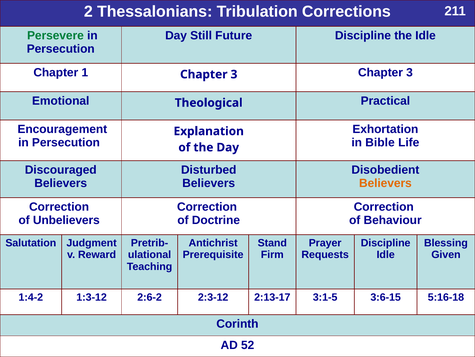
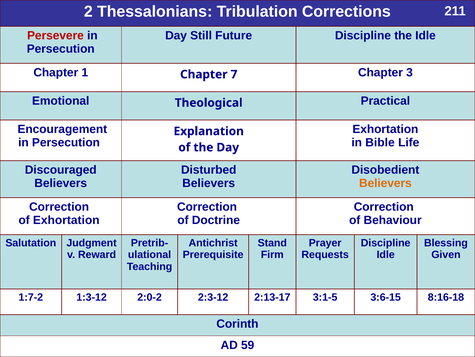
Persevere colour: green -> red (55, 36)
1 Chapter 3: 3 -> 7 (234, 74)
of Unbelievers: Unbelievers -> Exhortation (66, 220)
1:4-2: 1:4-2 -> 1:7-2 (31, 297)
2:6-2: 2:6-2 -> 2:0-2 (150, 297)
5:16-18: 5:16-18 -> 8:16-18 (446, 297)
52: 52 -> 59 (248, 344)
